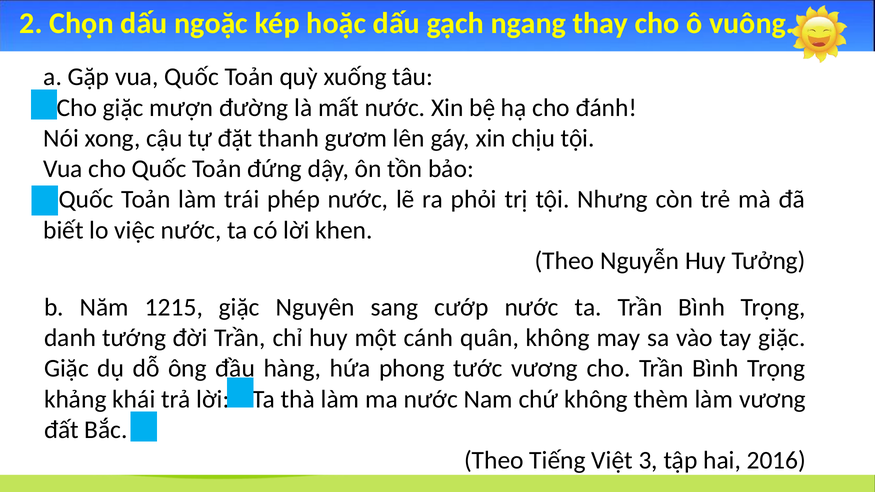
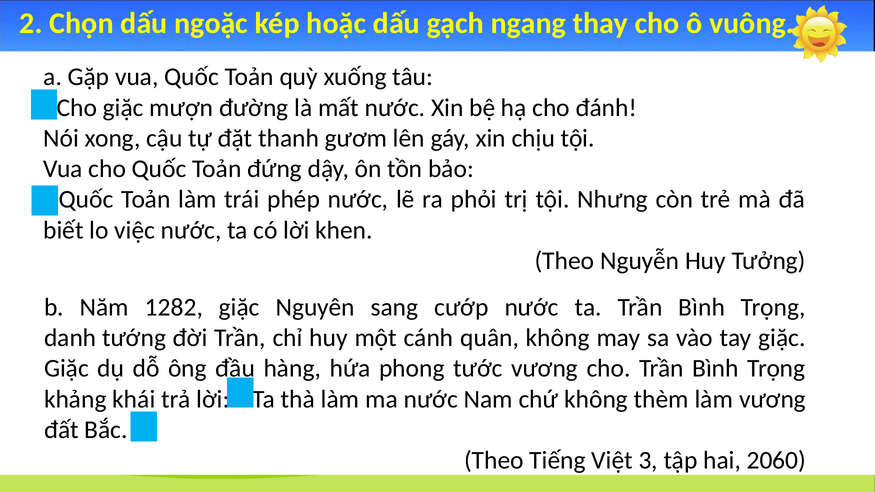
1215: 1215 -> 1282 (174, 307)
2016: 2016 -> 2060 (776, 461)
